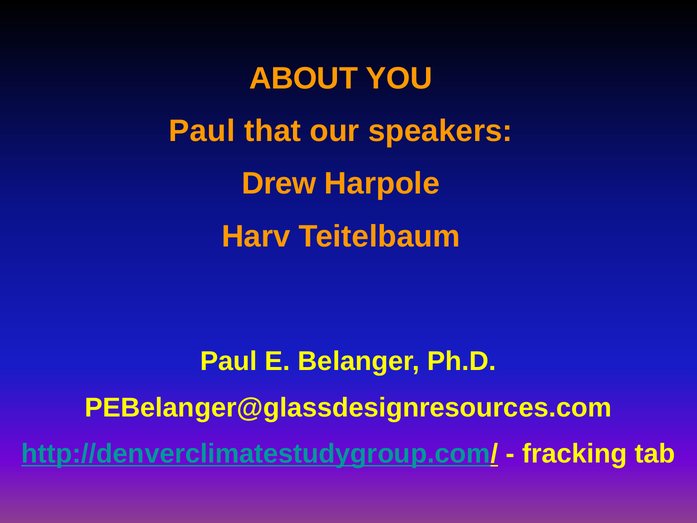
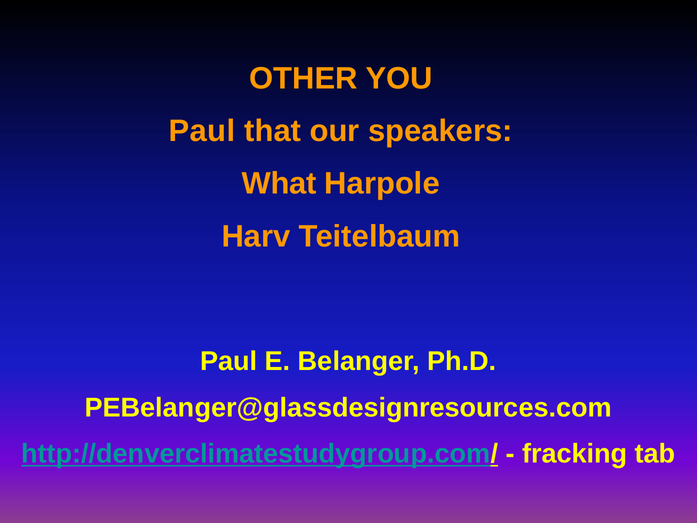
ABOUT: ABOUT -> OTHER (303, 78)
Drew: Drew -> What (279, 184)
